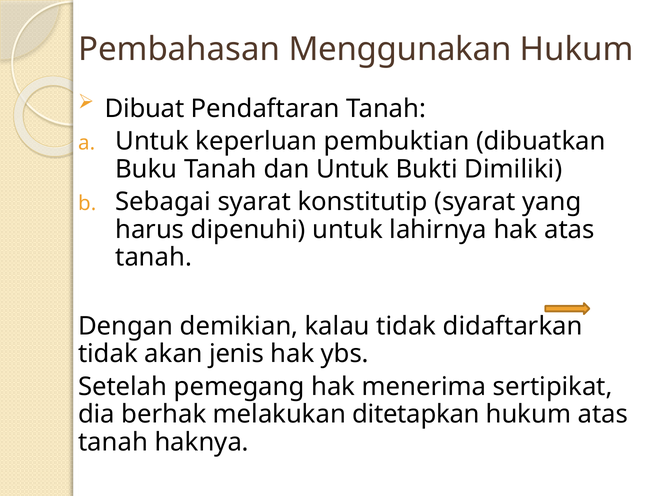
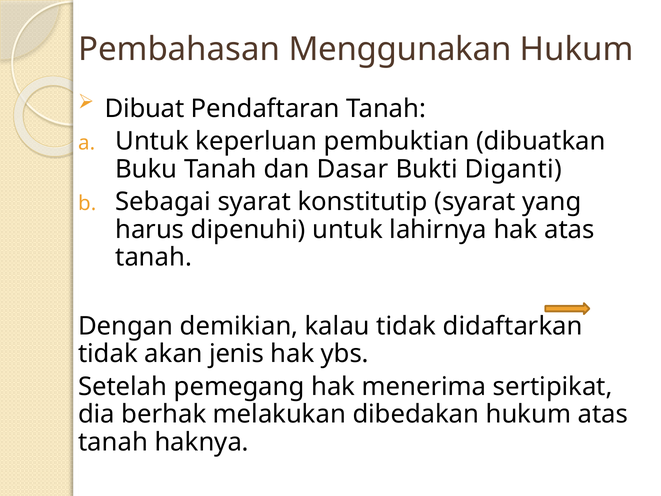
dan Untuk: Untuk -> Dasar (352, 169)
Dimiliki: Dimiliki -> Diganti (513, 169)
ditetapkan: ditetapkan -> dibedakan (416, 414)
